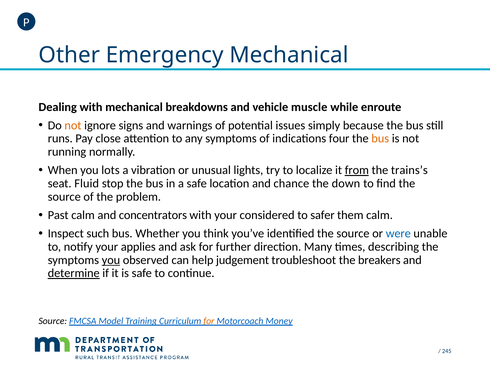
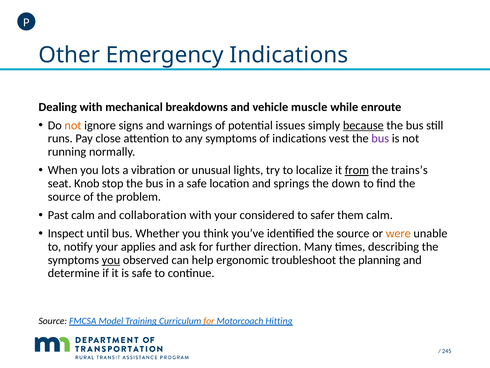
Emergency Mechanical: Mechanical -> Indications (289, 55)
because underline: none -> present (363, 125)
four: four -> vest (339, 138)
bus colour: orange -> purple (380, 138)
Fluid: Fluid -> Knob (87, 183)
chance: chance -> springs (291, 183)
concentrators: concentrators -> collaboration (153, 215)
such: such -> until (98, 233)
were colour: blue -> orange (398, 233)
judgement: judgement -> ergonomic (243, 260)
breakers: breakers -> planning (379, 260)
determine underline: present -> none (74, 273)
Money: Money -> Hitting (279, 321)
